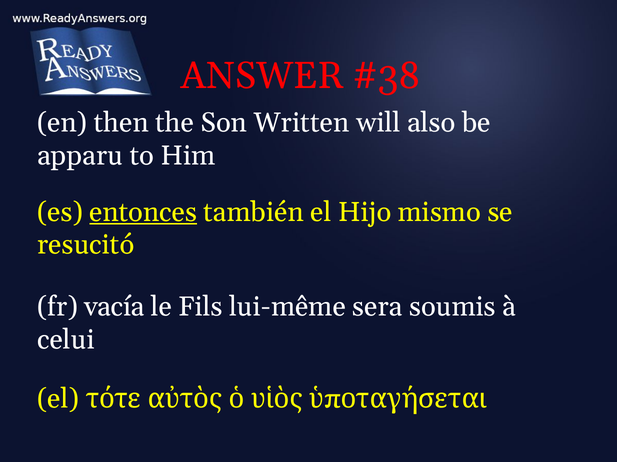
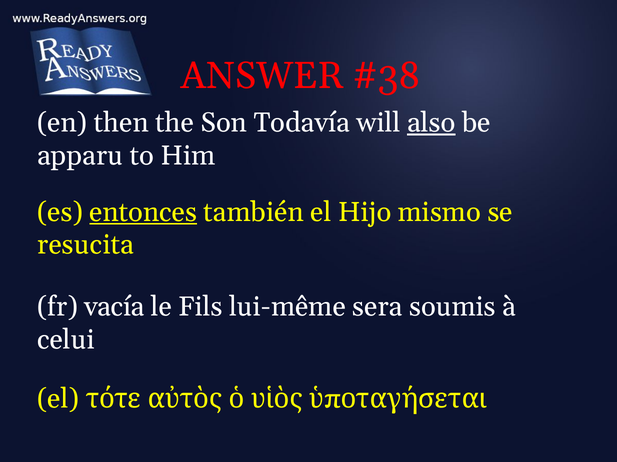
Written: Written -> Todavía (302, 123)
also underline: none -> present (431, 123)
resucitó: resucitó -> resucita (86, 245)
